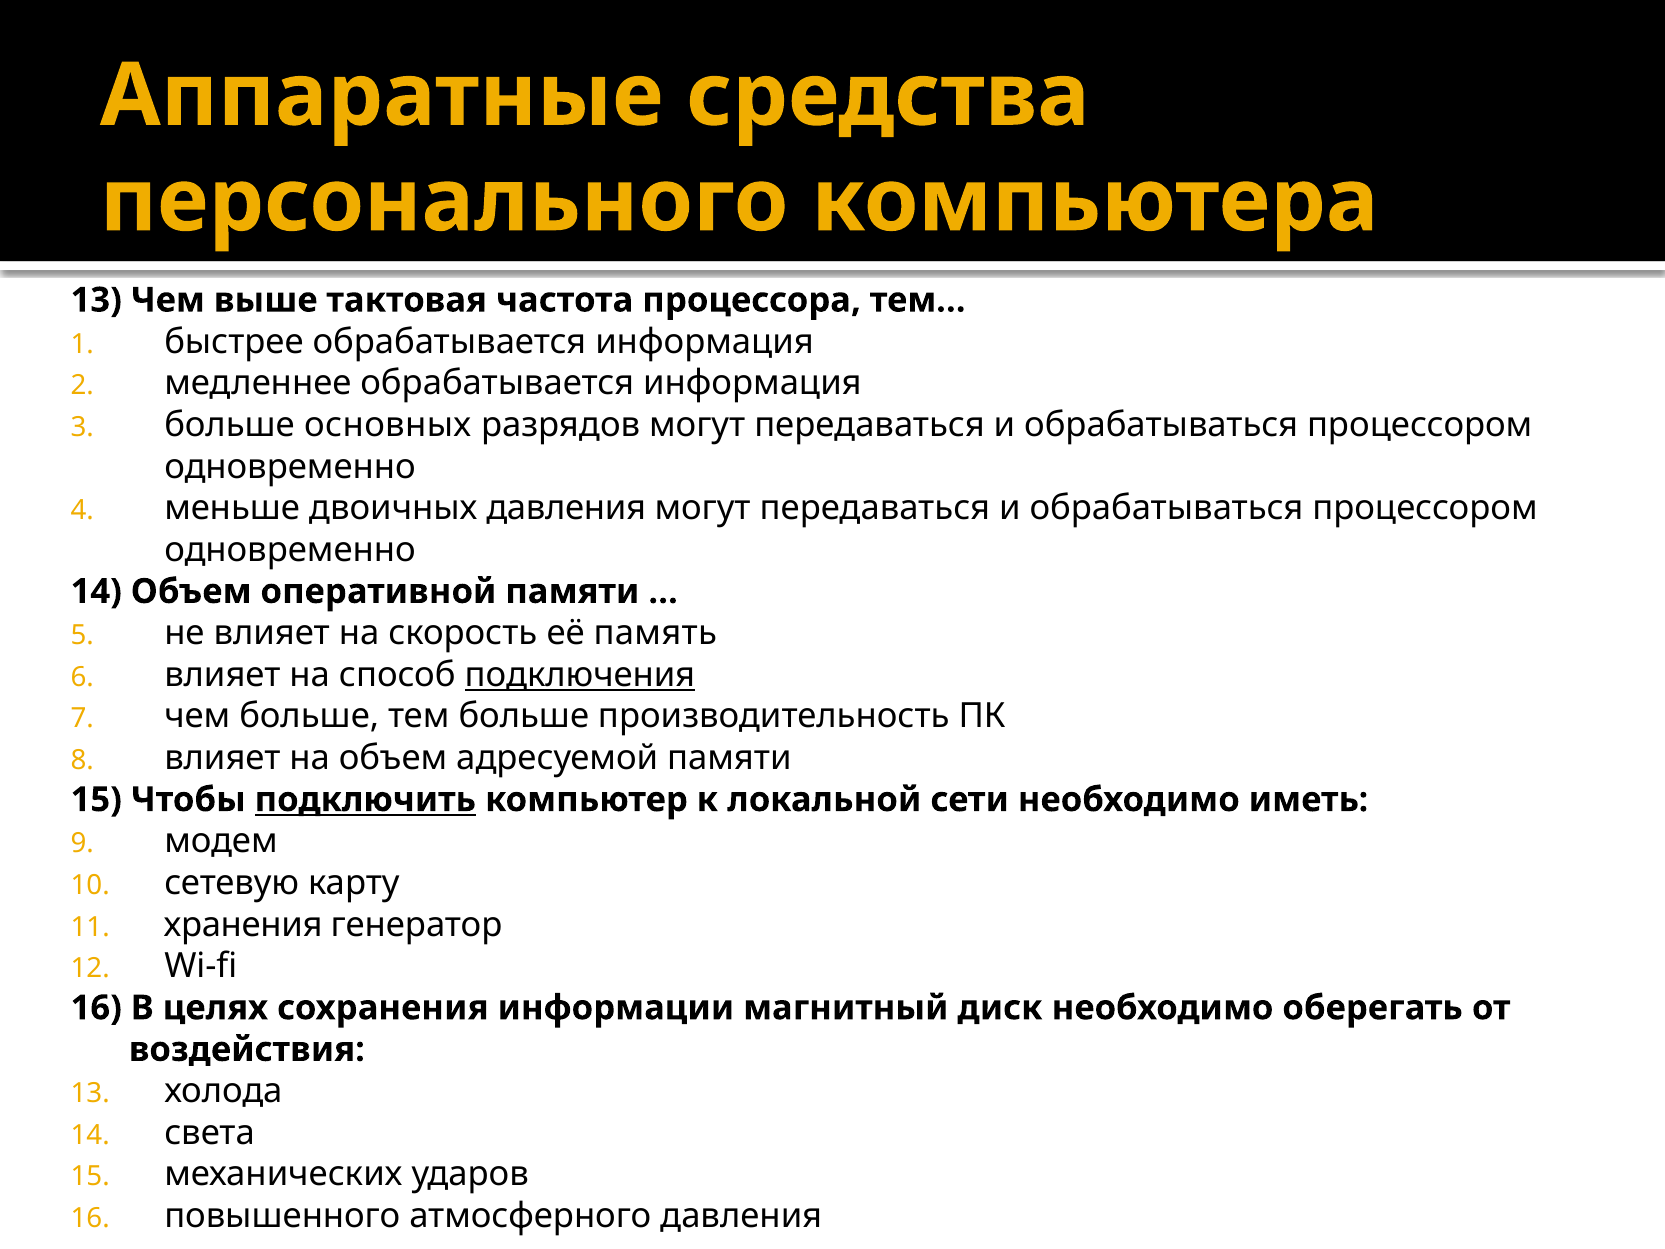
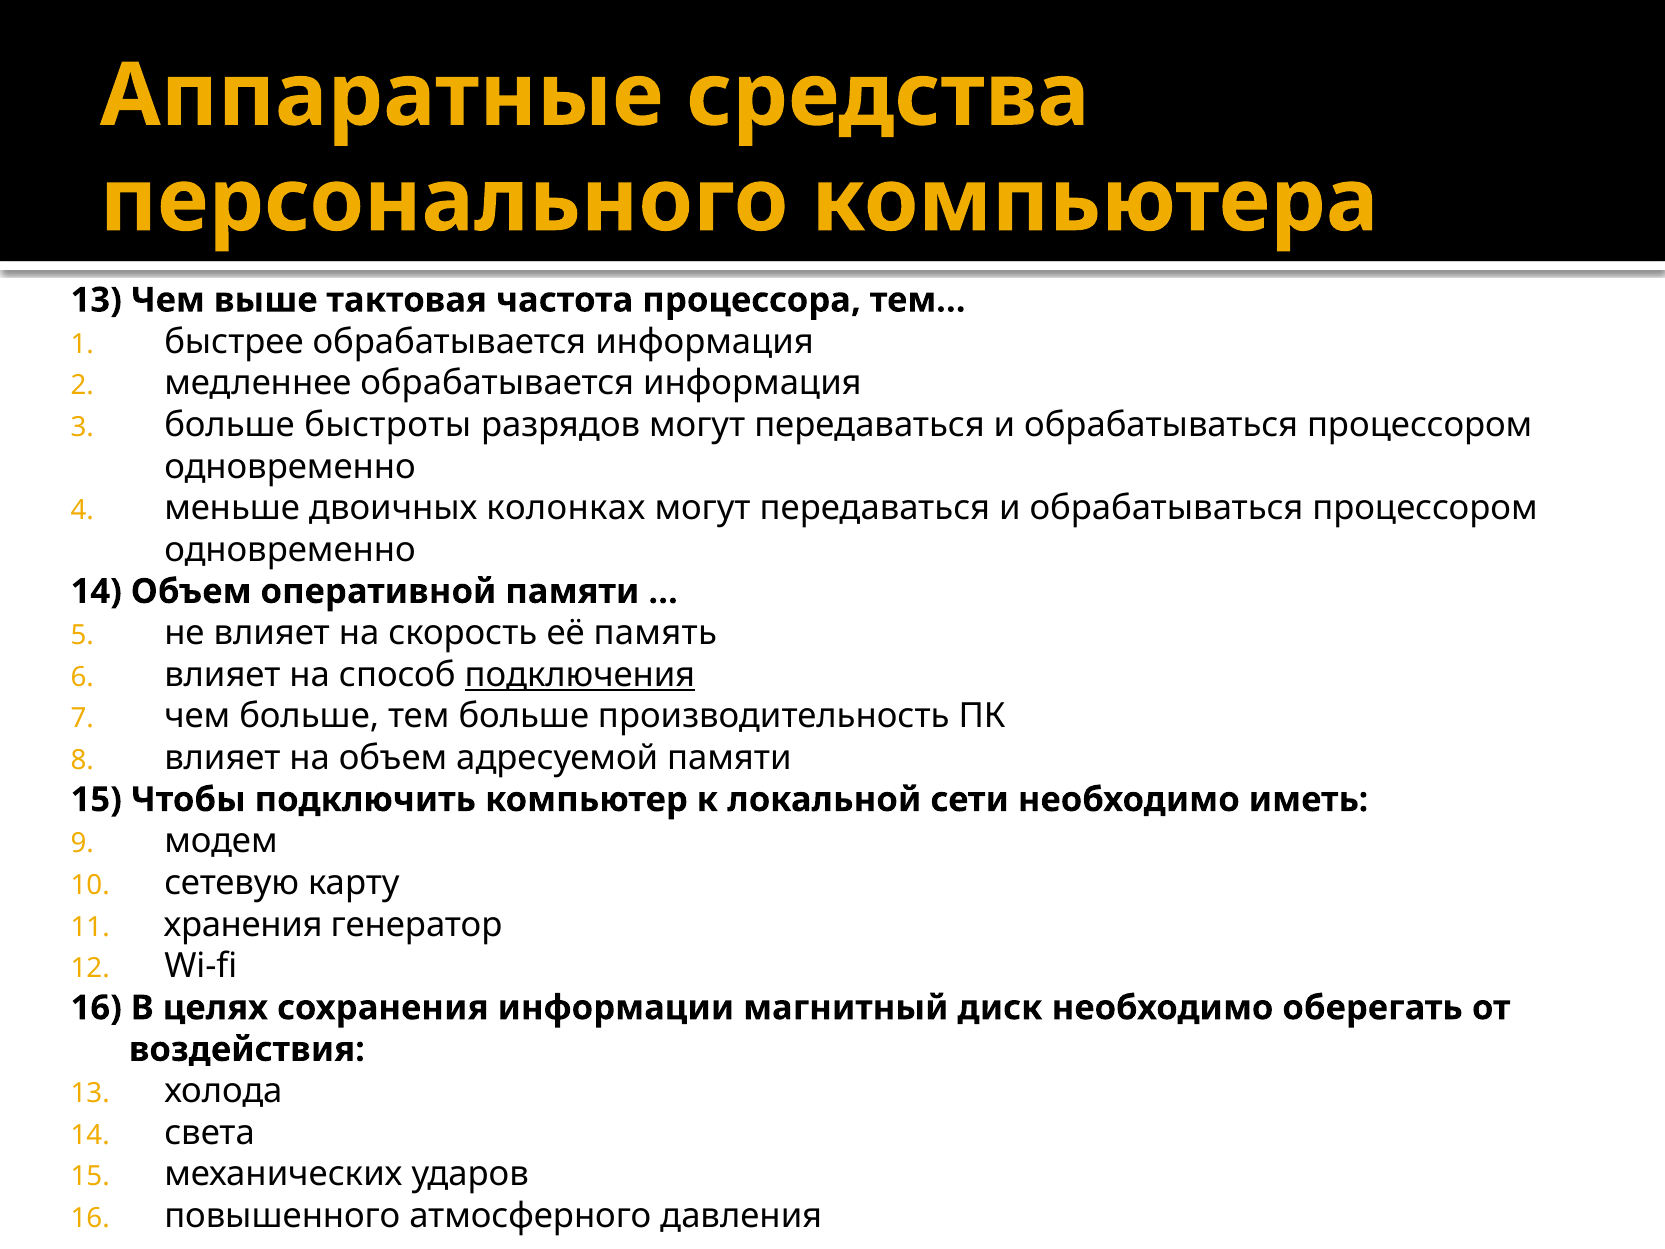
основных: основных -> быстроты (388, 425)
двоичных давления: давления -> колонках (566, 508)
подключить underline: present -> none (365, 800)
